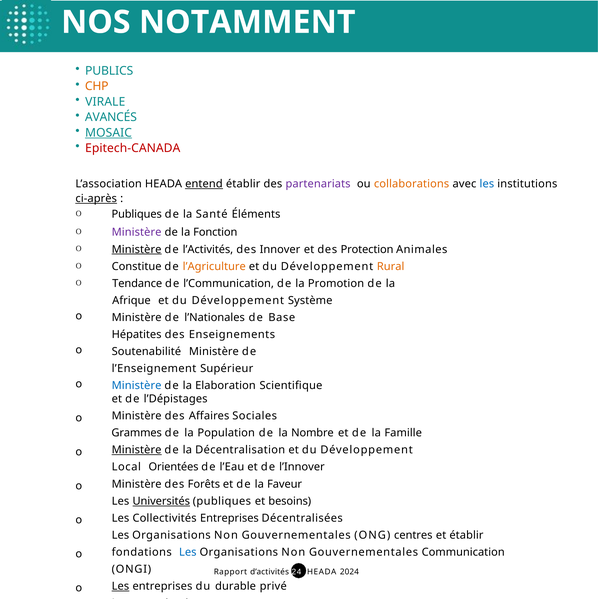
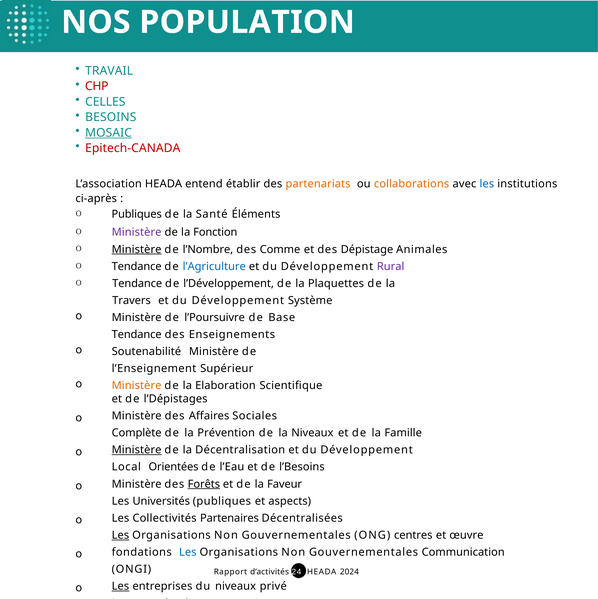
NOTAMMENT: NOTAMMENT -> POPULATION (247, 22)
PUBLICS: PUBLICS -> TRAVAIL (109, 71)
CHP colour: orange -> red (97, 86)
VIRALE: VIRALE -> CELLES (105, 102)
AVANCÉS: AVANCÉS -> BESOINS (111, 117)
entend underline: present -> none (204, 184)
partenariats colour: purple -> orange (318, 184)
ci-après underline: present -> none (96, 198)
l’Activités: l’Activités -> l’Nombre (208, 249)
Innover: Innover -> Comme (280, 249)
Protection: Protection -> Dépistage (367, 249)
Constitue: Constitue -> Tendance (137, 266)
l’Agriculture colour: orange -> blue (214, 266)
Rural colour: orange -> purple (391, 266)
l’Communication: l’Communication -> l’Développement (229, 283)
Promotion: Promotion -> Plaquettes (336, 283)
Afrique: Afrique -> Travers (132, 300)
l’Nationales: l’Nationales -> l’Poursuivre (215, 317)
Hépatites: Hépatites -> Tendance (137, 334)
Ministère colour: blue -> orange (137, 385)
Grammes: Grammes -> Complète (137, 433)
Population: Population -> Prévention (226, 433)
la Nombre: Nombre -> Niveaux (312, 433)
l’Innover: l’Innover -> l’Besoins (302, 467)
Forêts underline: none -> present (204, 484)
Universités underline: present -> none (161, 501)
besoins: besoins -> aspects (290, 501)
Collectivités Entreprises: Entreprises -> Partenaires (229, 518)
Les underline: none -> present (120, 535)
et établir: établir -> œuvre (466, 535)
du durable: durable -> niveaux (236, 586)
